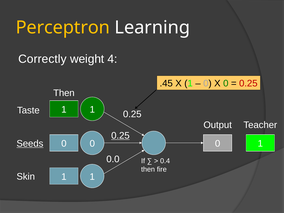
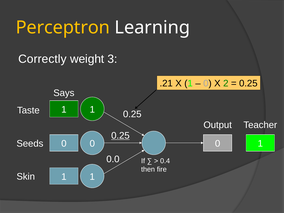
4: 4 -> 3 (112, 59)
.45: .45 -> .21 (166, 83)
X 0: 0 -> 2 (226, 83)
0.25 colour: red -> black (248, 83)
Then: Then -> Says (64, 93)
Seeds underline: present -> none (30, 144)
